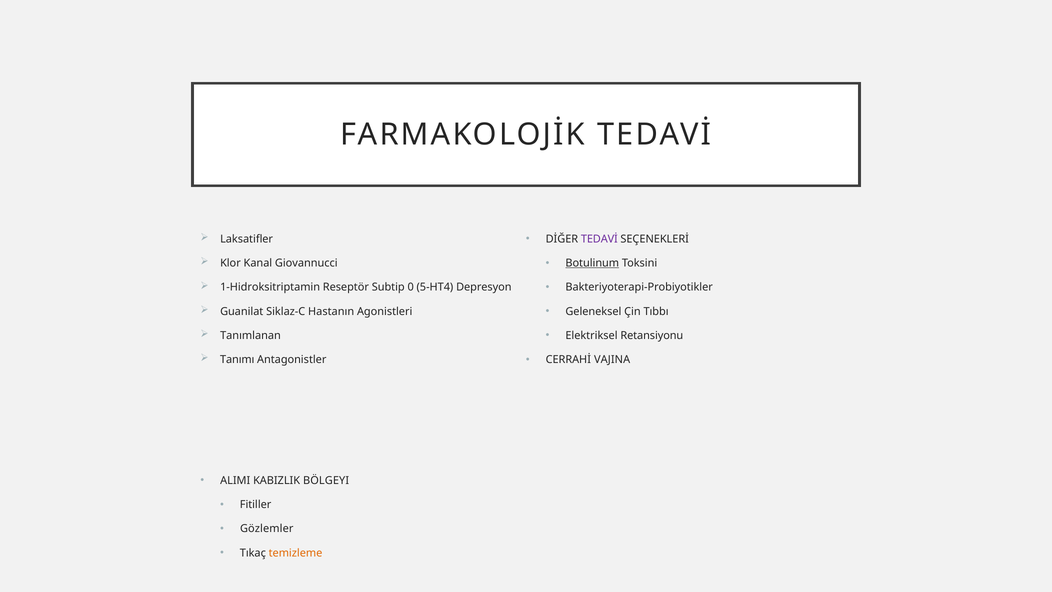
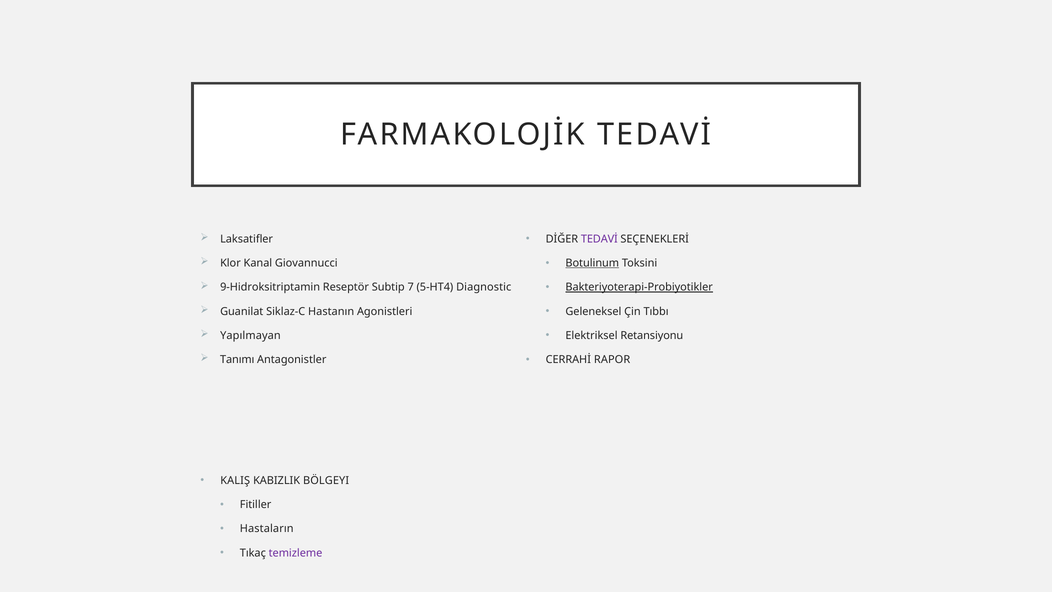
1-Hidroksitriptamin: 1-Hidroksitriptamin -> 9-Hidroksitriptamin (270, 287)
0: 0 -> 7 (411, 287)
Depresyon: Depresyon -> Diagnostic (484, 287)
Bakteriyoterapi-Probiyotikler underline: none -> present (639, 287)
Tanımlanan: Tanımlanan -> Yapılmayan (250, 335)
VAJINA: VAJINA -> RAPOR (612, 360)
ALIMI: ALIMI -> KALIŞ (235, 480)
Gözlemler: Gözlemler -> Hastaların (267, 529)
temizleme colour: orange -> purple (295, 553)
